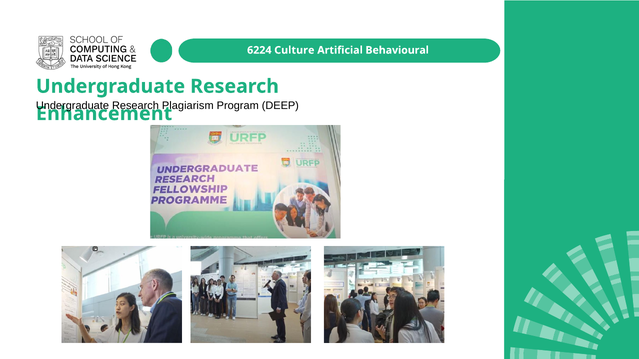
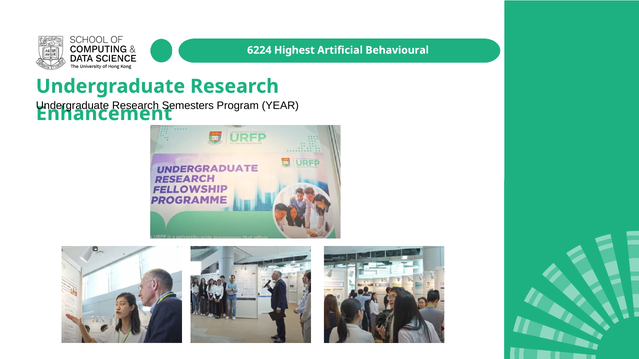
Culture: Culture -> Highest (294, 50)
Plagiarism: Plagiarism -> Semesters (188, 106)
DEEP: DEEP -> YEAR (280, 106)
